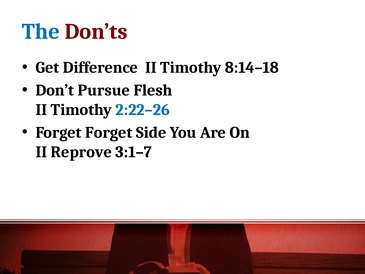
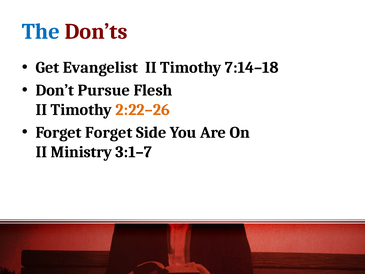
Difference: Difference -> Evangelist (100, 67)
8:14–18: 8:14–18 -> 7:14–18 (252, 67)
2:22–26 colour: blue -> orange (143, 110)
Reprove: Reprove -> Ministry (81, 152)
